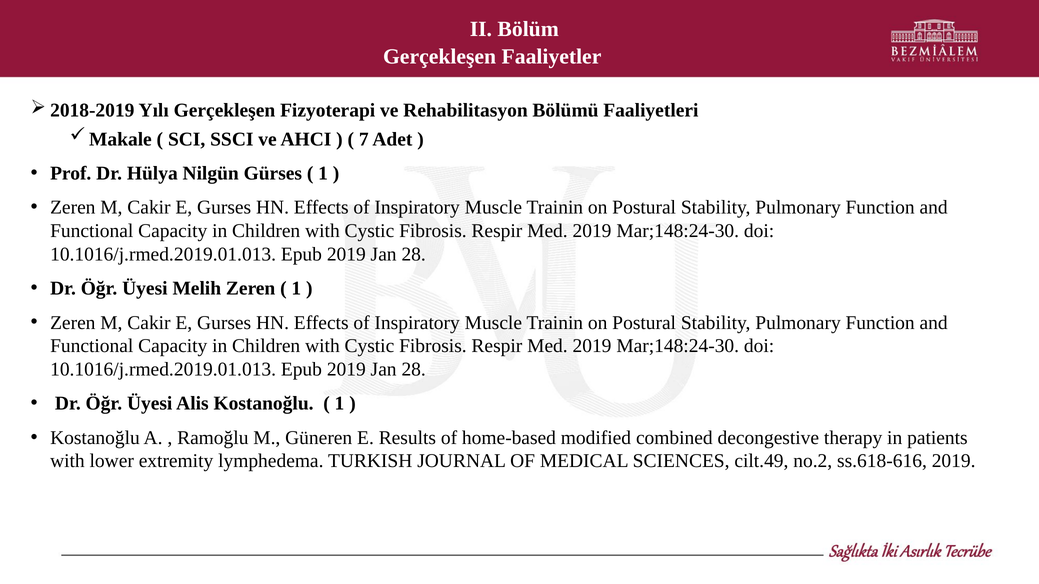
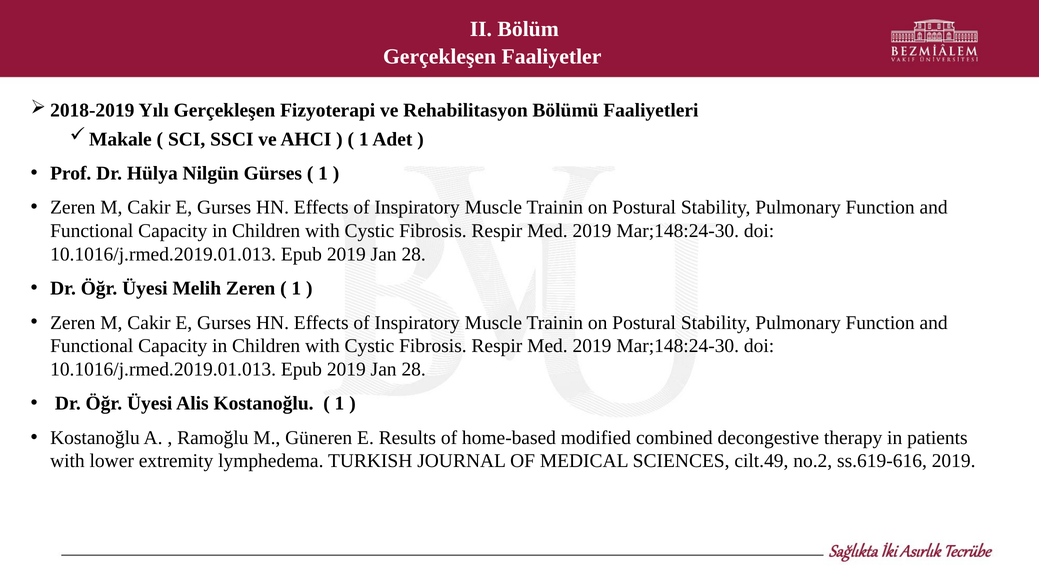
7: 7 -> 1 (364, 139)
ss.618-616: ss.618-616 -> ss.619-616 (882, 461)
